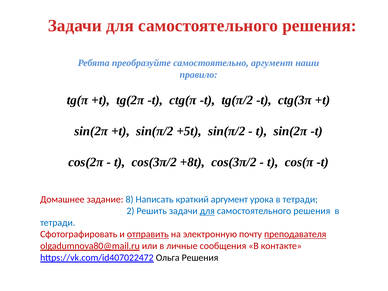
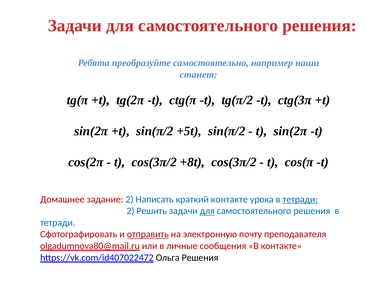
самостоятельно аргумент: аргумент -> например (272, 63)
правило: правило -> станет (198, 75)
задание 8: 8 -> 2 (130, 199)
краткий аргумент: аргумент -> контакте (229, 199)
тетради underline: none -> present (300, 199)
преподавателя underline: present -> none (295, 234)
